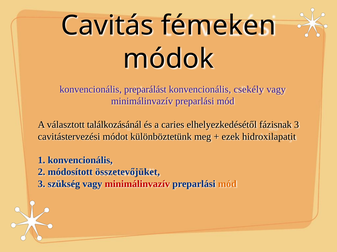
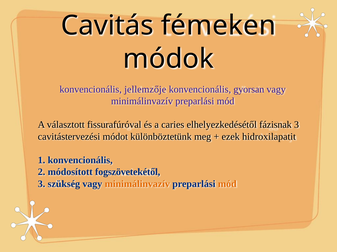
preparálást: preparálást -> jellemzője (145, 90)
csekély: csekély -> gyorsan (249, 90)
találkozásánál: találkozásánál -> fissurafúróval (114, 125)
összetevőjüket: összetevőjüket -> fogszövetekétől (128, 172)
minimálinvazív colour: red -> orange (137, 184)
